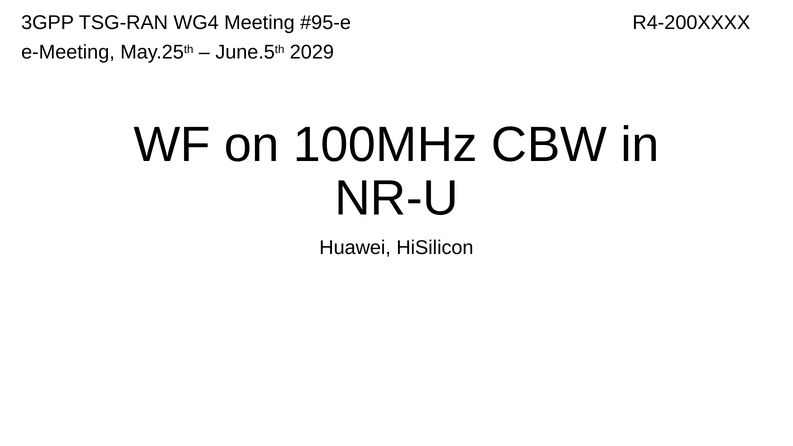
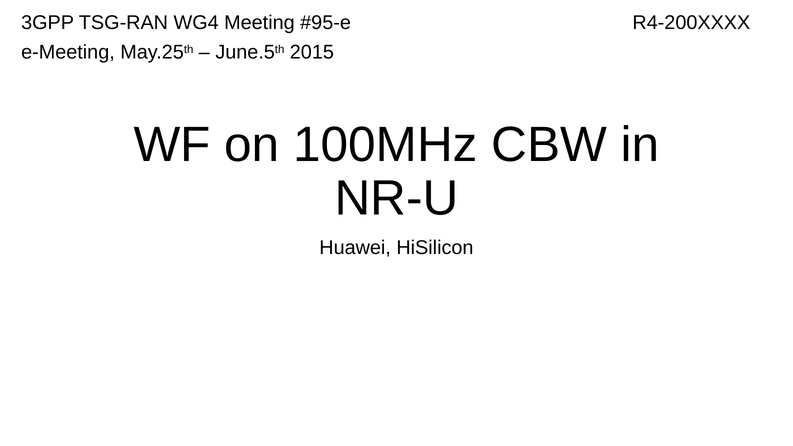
2029: 2029 -> 2015 (312, 52)
